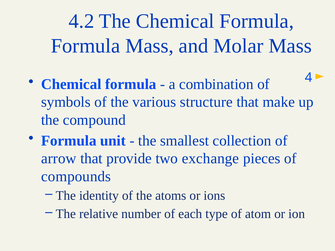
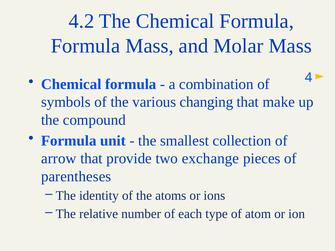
structure: structure -> changing (206, 102)
compounds: compounds -> parentheses (76, 177)
